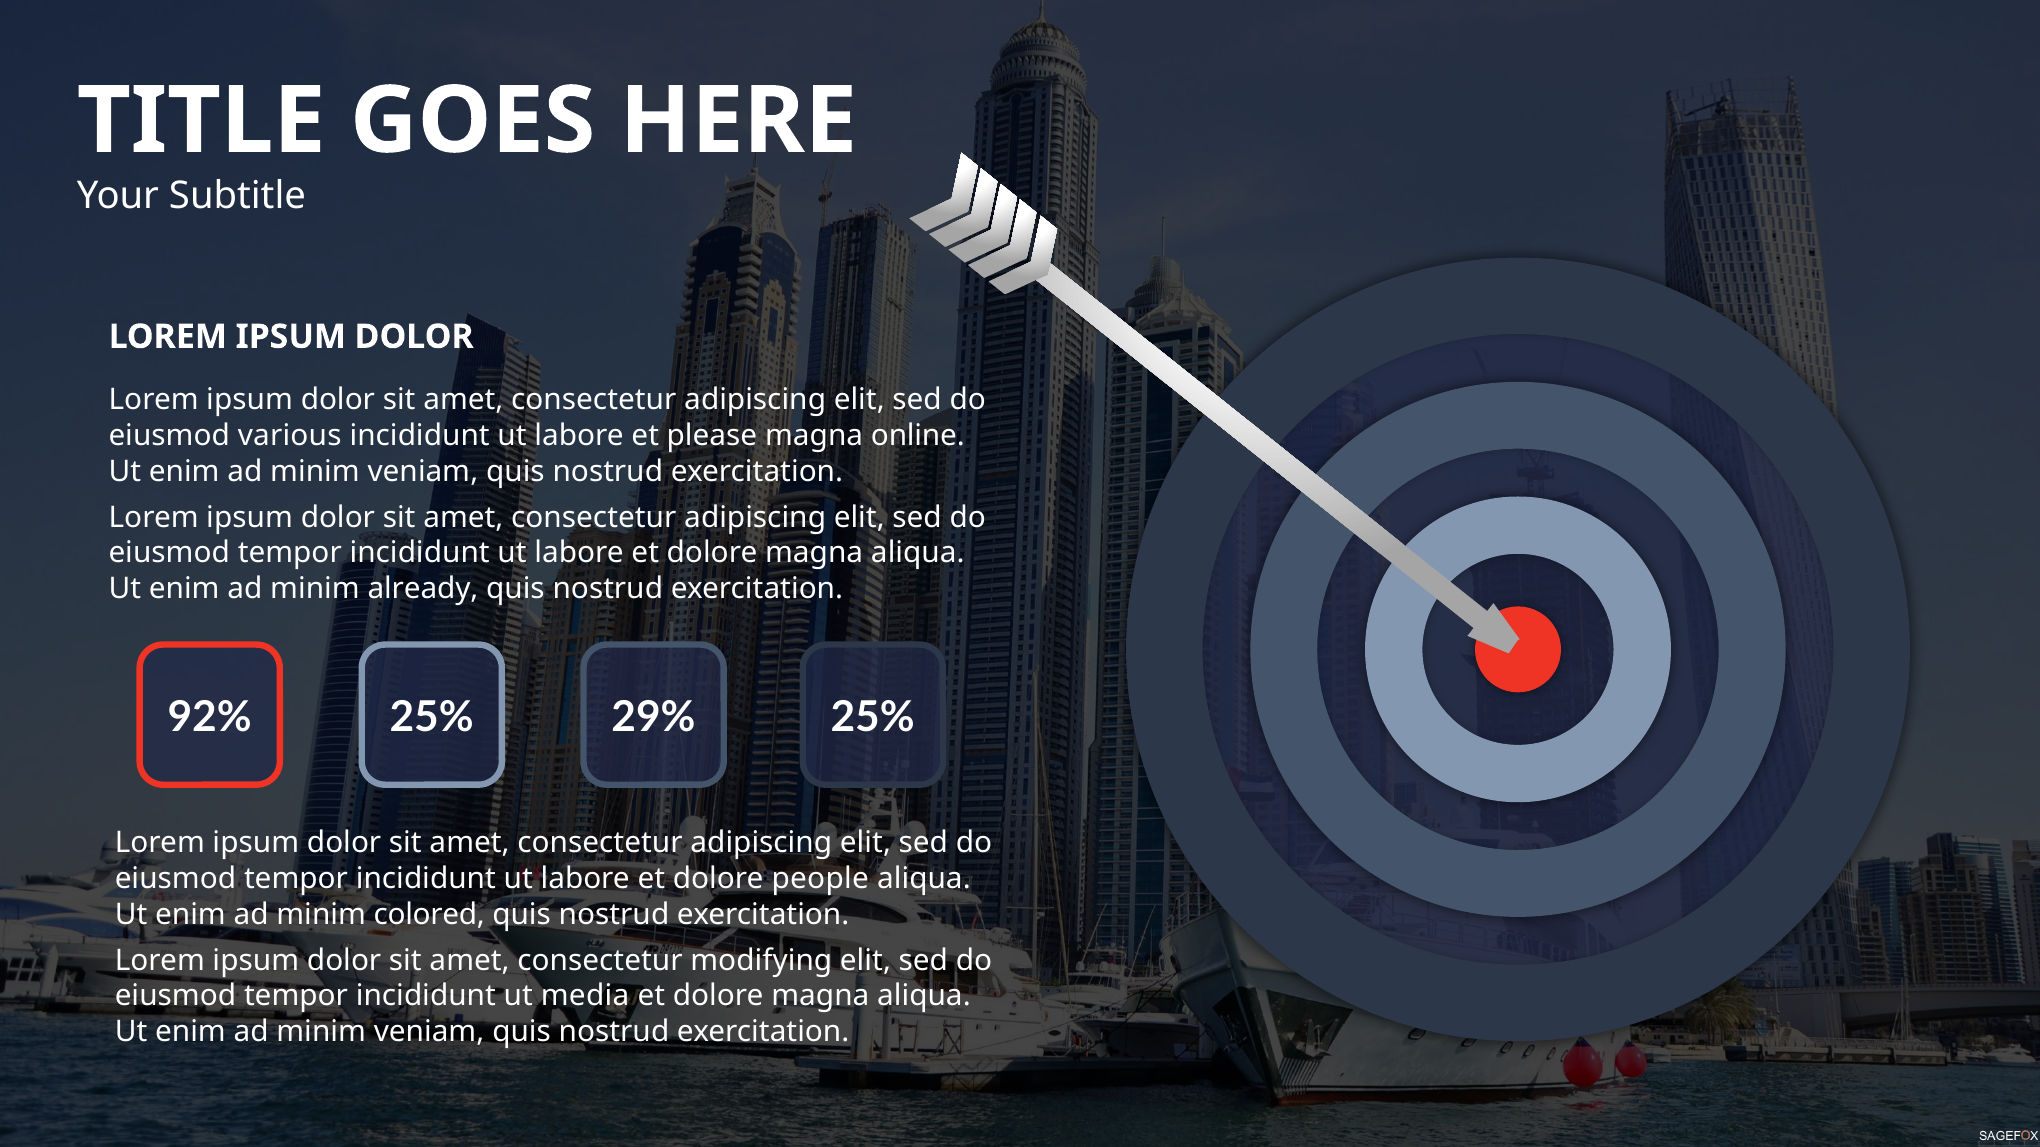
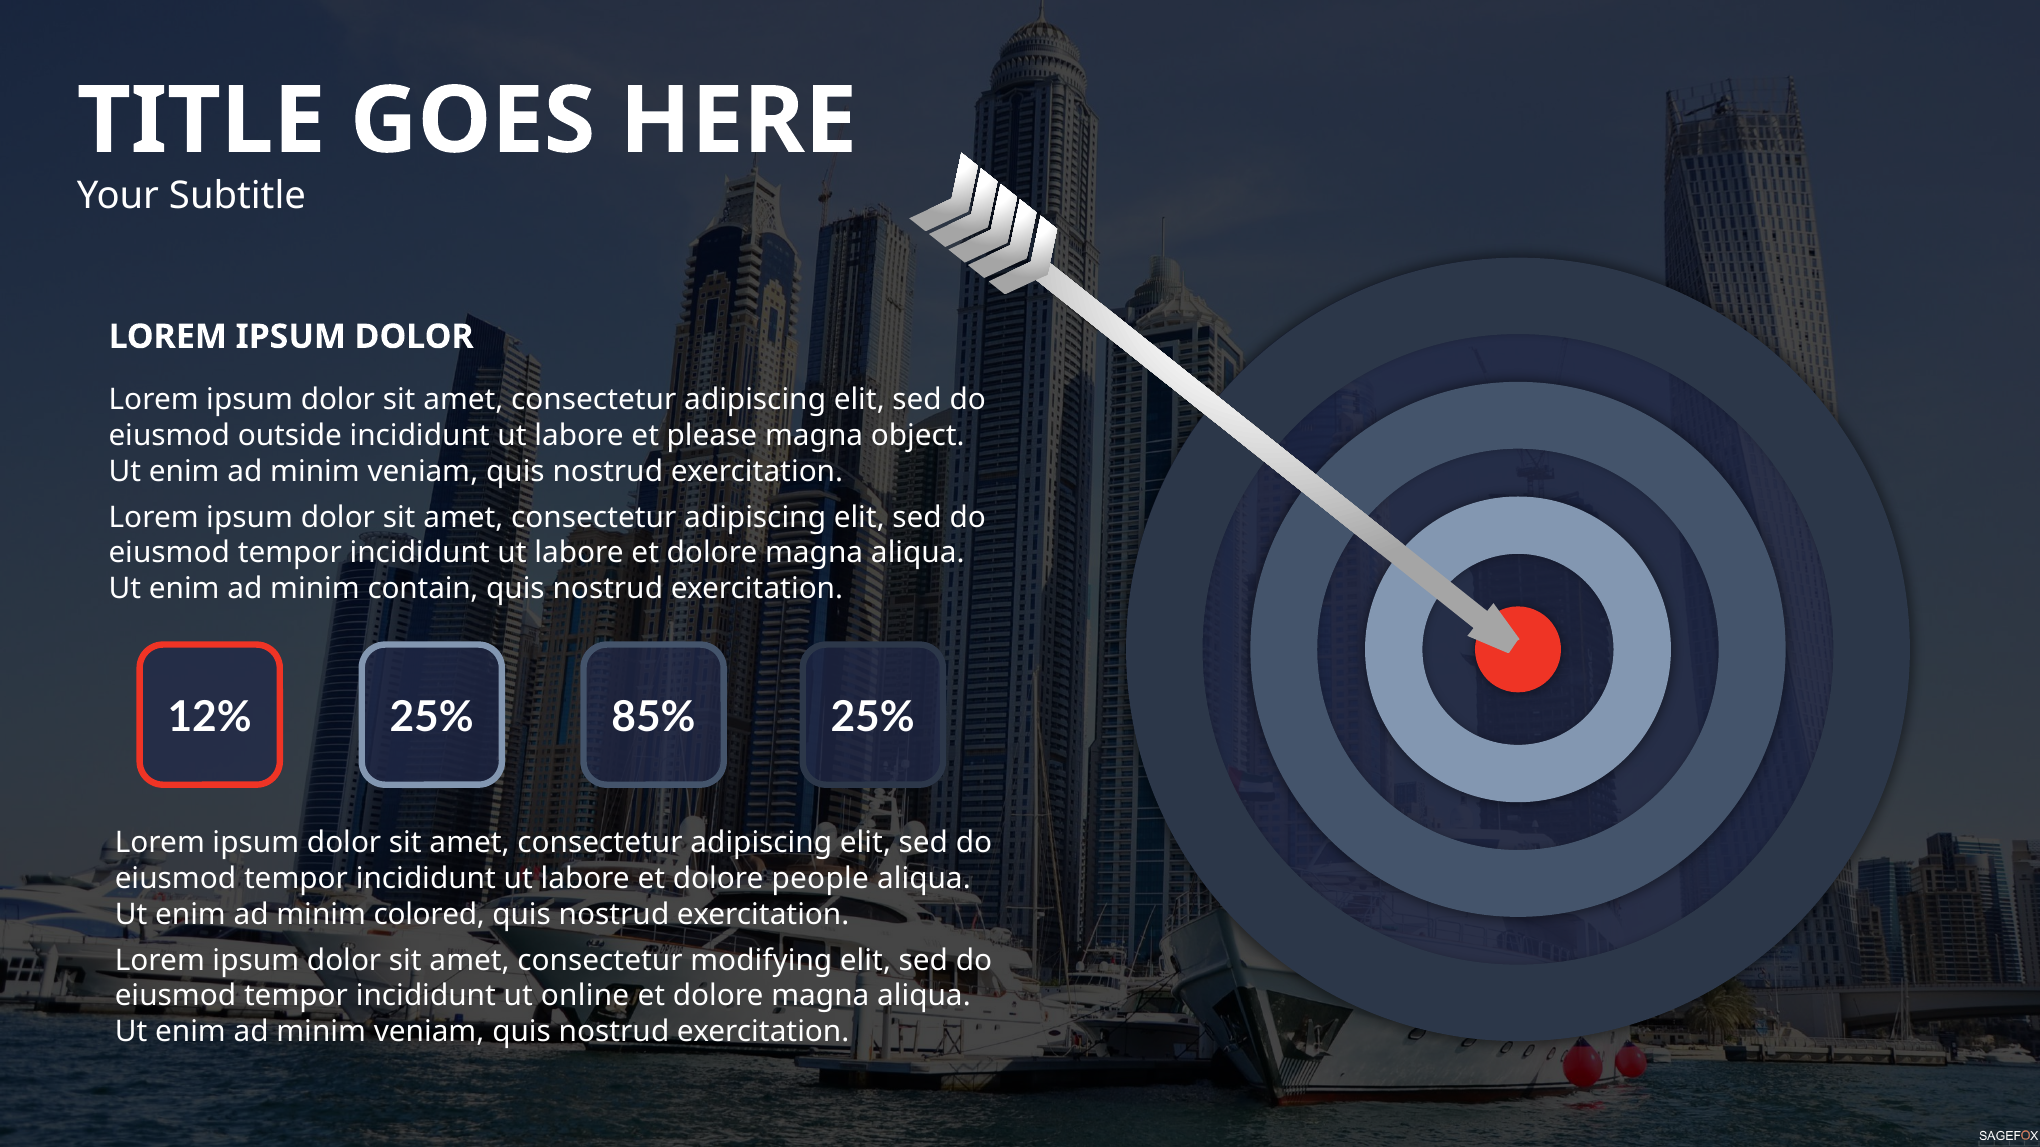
various: various -> outside (290, 436)
online: online -> object (918, 436)
already: already -> contain (423, 589)
92%: 92% -> 12% (210, 718)
29%: 29% -> 85% (653, 718)
media: media -> online (585, 997)
